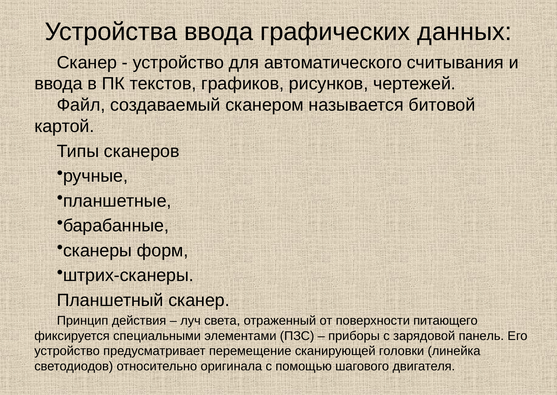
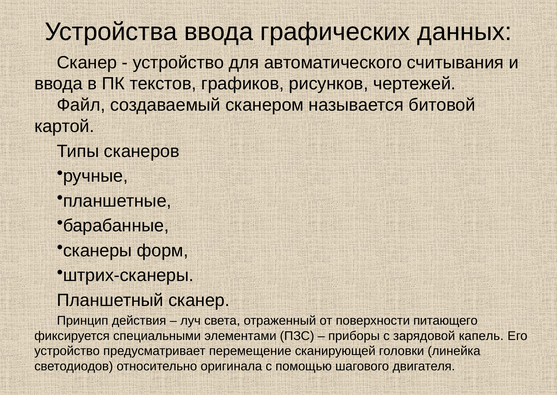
панель: панель -> капель (481, 336)
